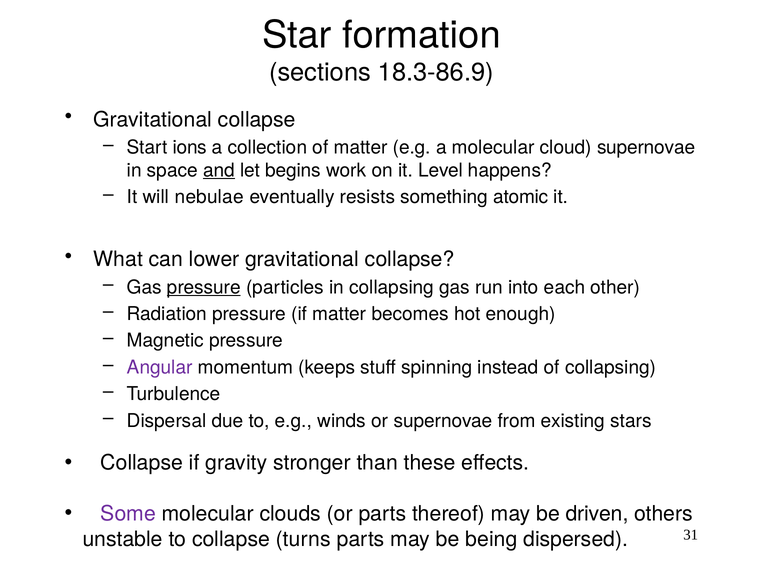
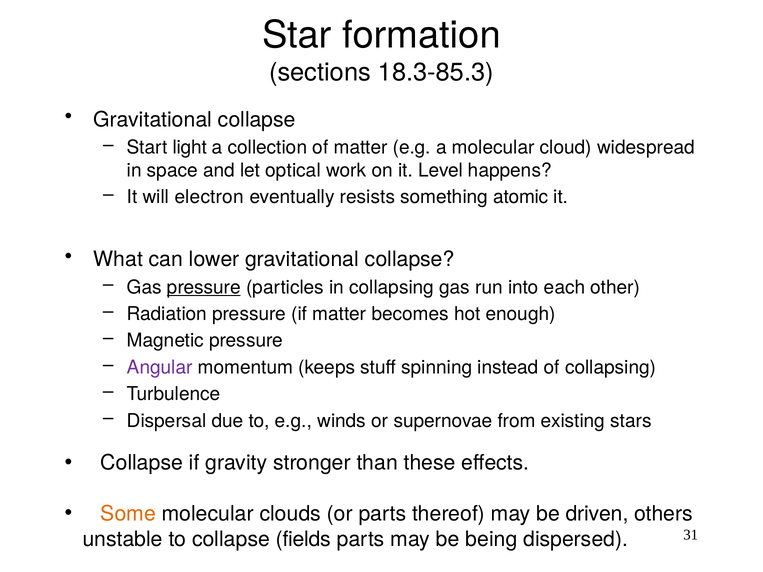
18.3-86.9: 18.3-86.9 -> 18.3-85.3 (436, 72)
ions: ions -> light (190, 148)
cloud supernovae: supernovae -> widespread (646, 148)
and underline: present -> none (219, 170)
begins: begins -> optical (293, 170)
nebulae: nebulae -> electron (209, 197)
Some colour: purple -> orange (128, 514)
turns: turns -> fields (303, 539)
